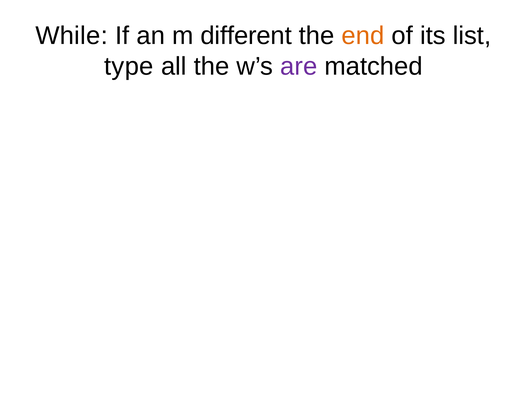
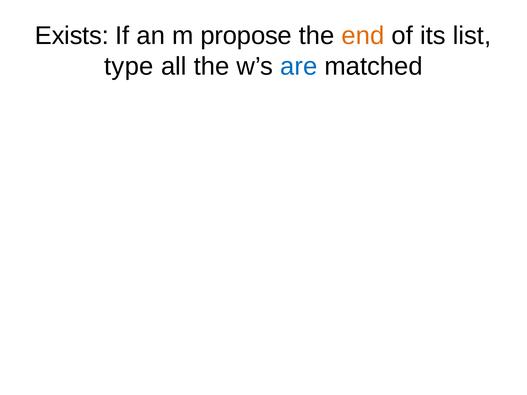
While: While -> Exists (72, 36)
different: different -> propose (246, 36)
are colour: purple -> blue (299, 66)
